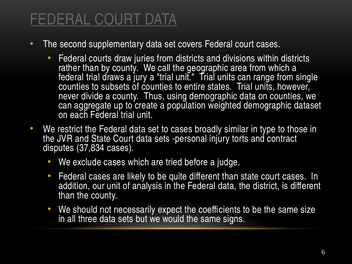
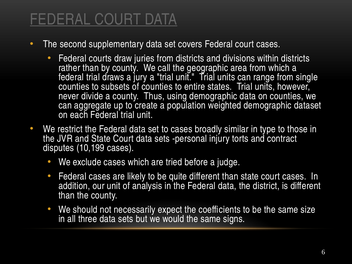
37,834: 37,834 -> 10,199 (90, 148)
